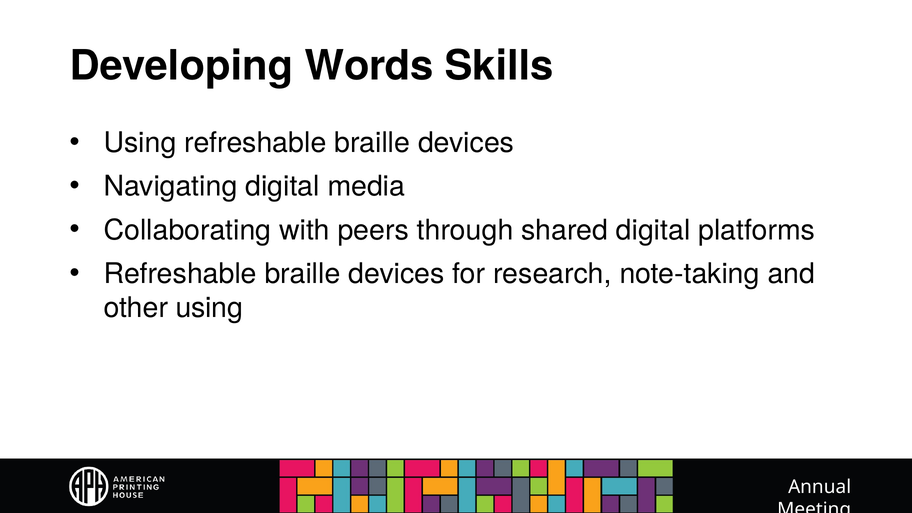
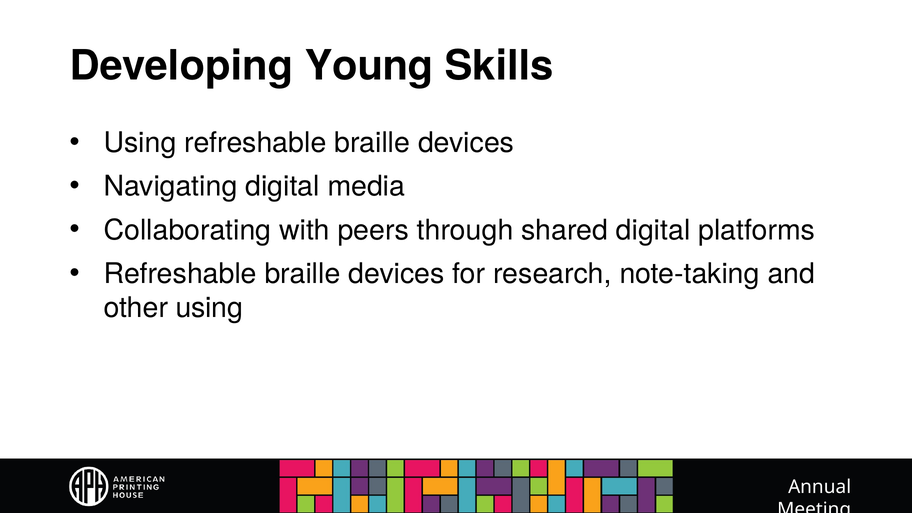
Words: Words -> Young (369, 66)
